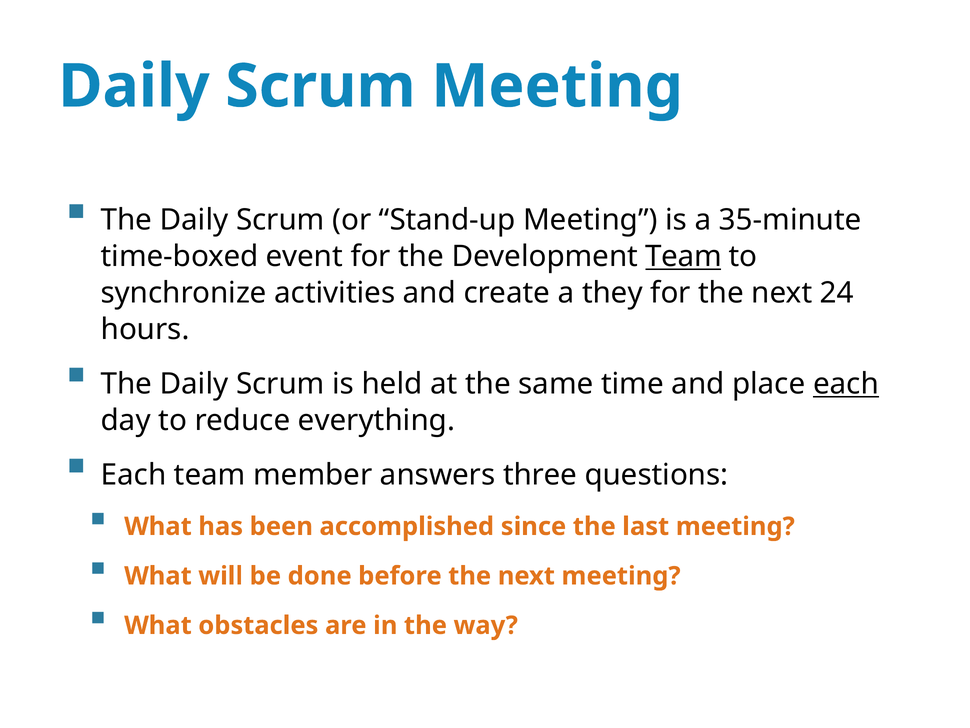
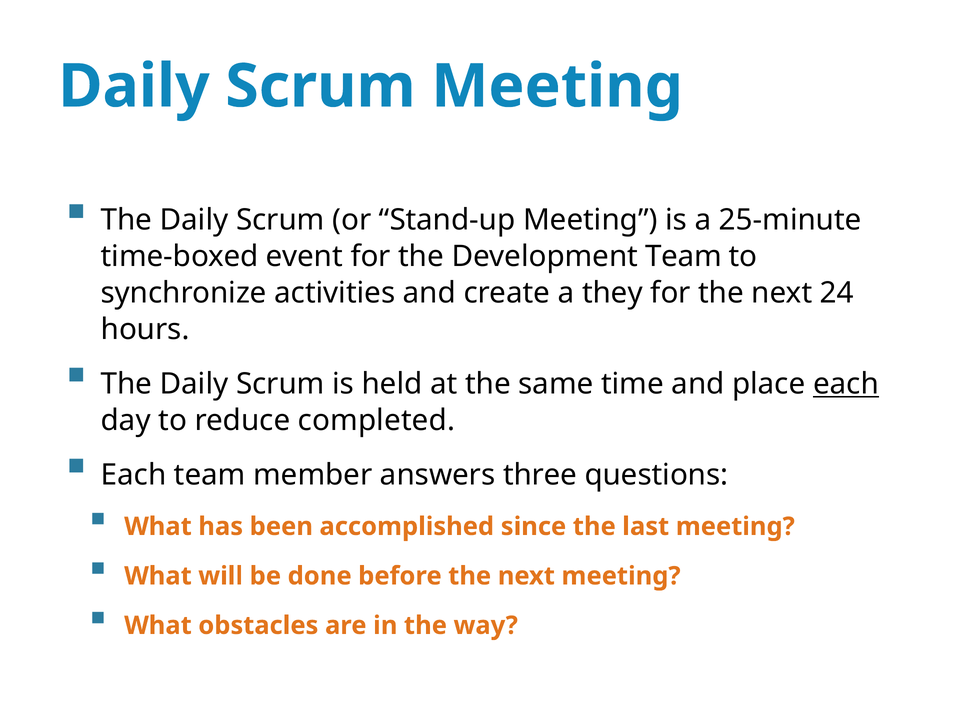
35-minute: 35-minute -> 25-minute (790, 220)
Team underline: present -> none (684, 256)
everything: everything -> completed (376, 420)
